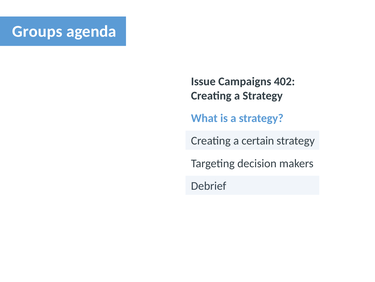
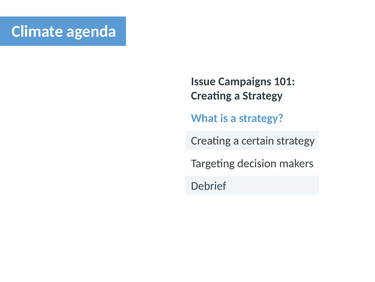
Groups: Groups -> Climate (37, 31)
402: 402 -> 101 (284, 81)
